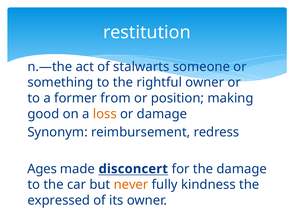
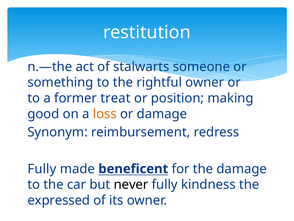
from: from -> treat (116, 98)
Ages: Ages -> Fully (42, 169)
disconcert: disconcert -> beneficent (133, 169)
never colour: orange -> black (131, 184)
